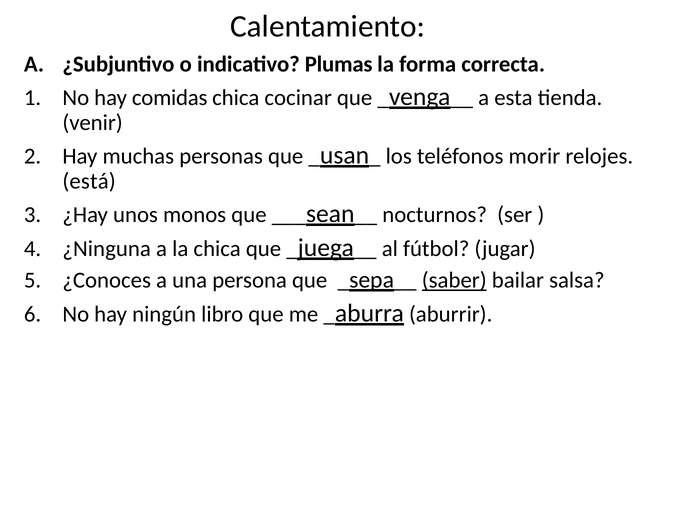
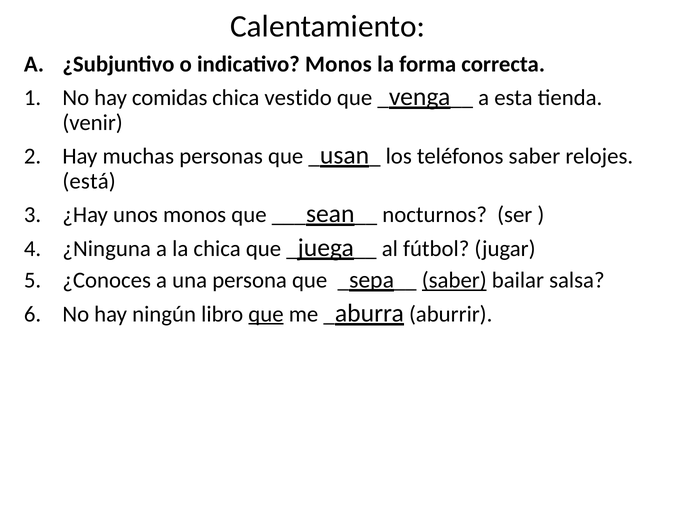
indicativo Plumas: Plumas -> Monos (338, 64)
cocinar: cocinar -> vestido (298, 98)
teléfonos morir: morir -> saber (534, 156)
que underline: none -> present (266, 314)
